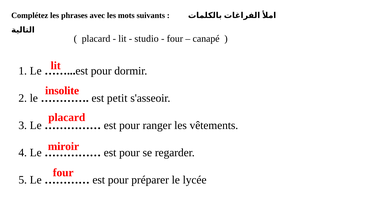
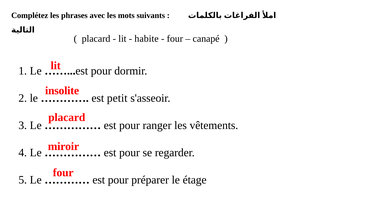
studio: studio -> habite (147, 39)
lycée: lycée -> étage (195, 179)
